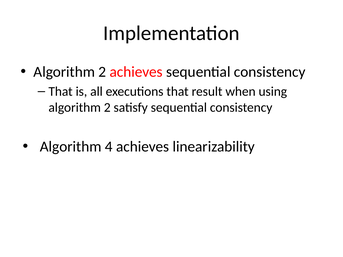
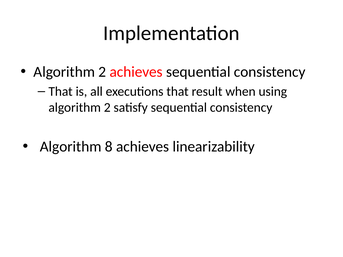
4: 4 -> 8 (109, 147)
